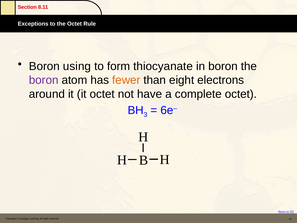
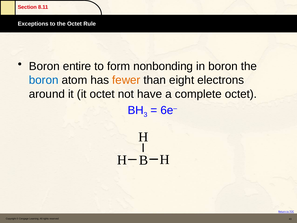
using: using -> entire (77, 66)
thiocyanate: thiocyanate -> nonbonding (163, 66)
boron colour: purple -> blue (44, 80)
